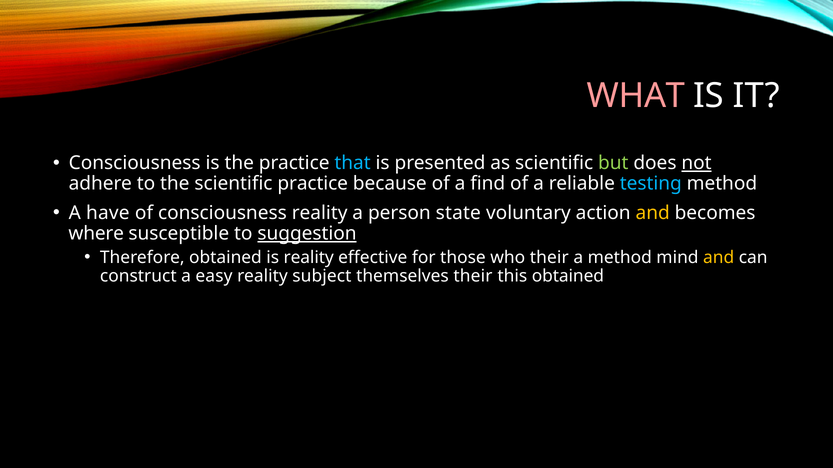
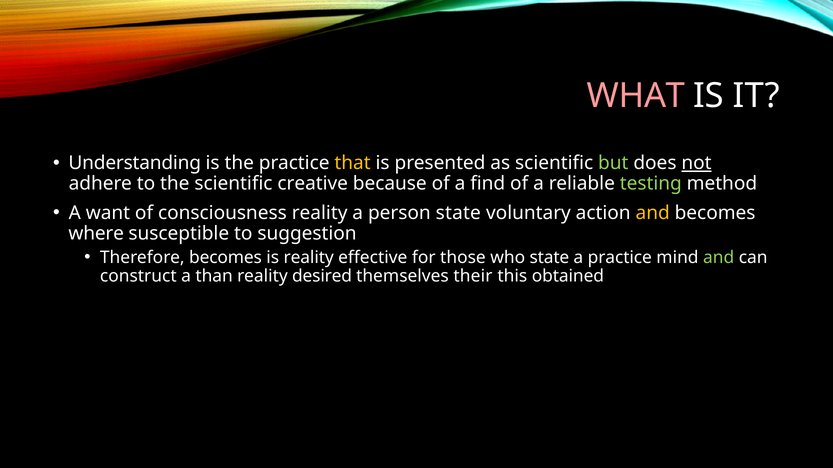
Consciousness: Consciousness -> Understanding (135, 163)
that colour: light blue -> yellow (353, 163)
scientific practice: practice -> creative (313, 184)
testing colour: light blue -> light green (651, 184)
have: have -> want (108, 213)
suggestion underline: present -> none (307, 234)
Therefore obtained: obtained -> becomes (225, 258)
who their: their -> state (549, 258)
a method: method -> practice (620, 258)
and colour: yellow -> light green (719, 258)
easy: easy -> than (214, 277)
subject: subject -> desired (322, 277)
